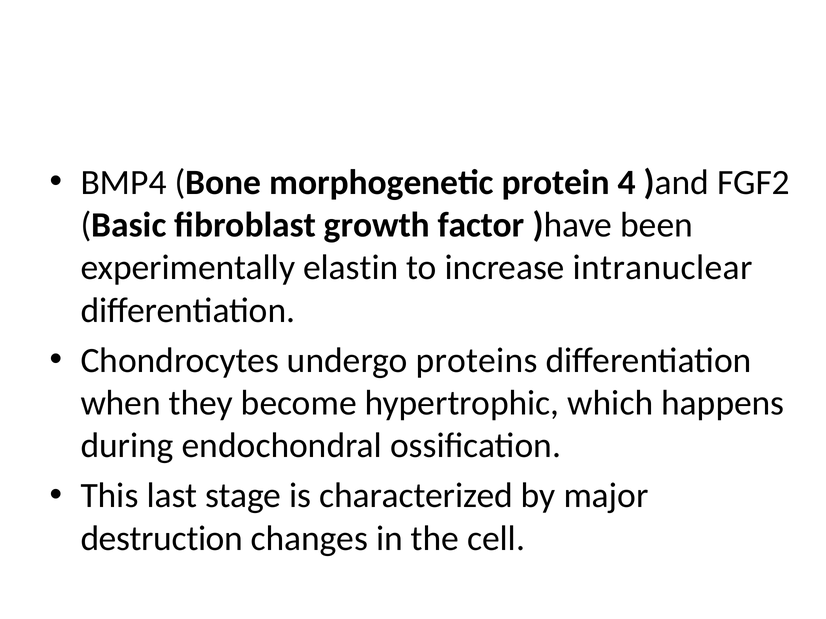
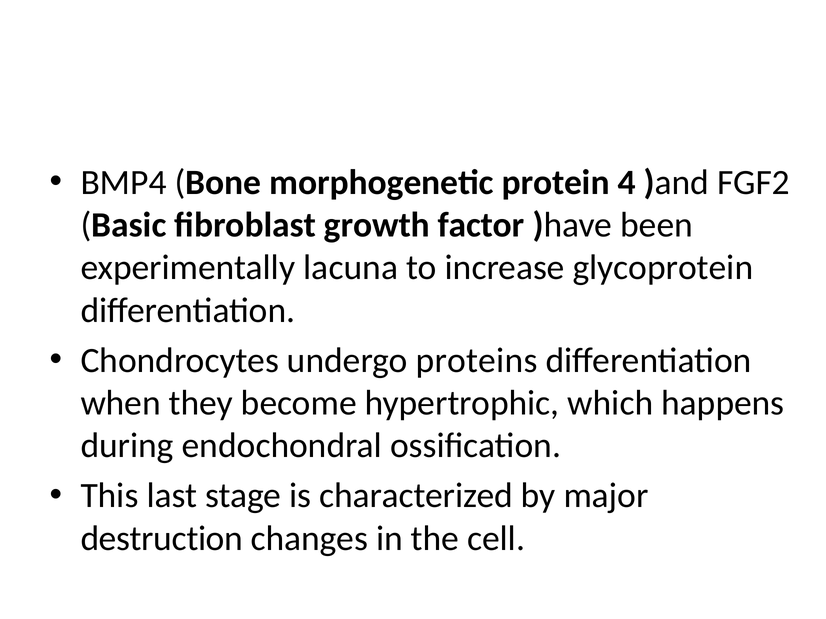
elastin: elastin -> lacuna (351, 268)
intranuclear: intranuclear -> glycoprotein (663, 268)
